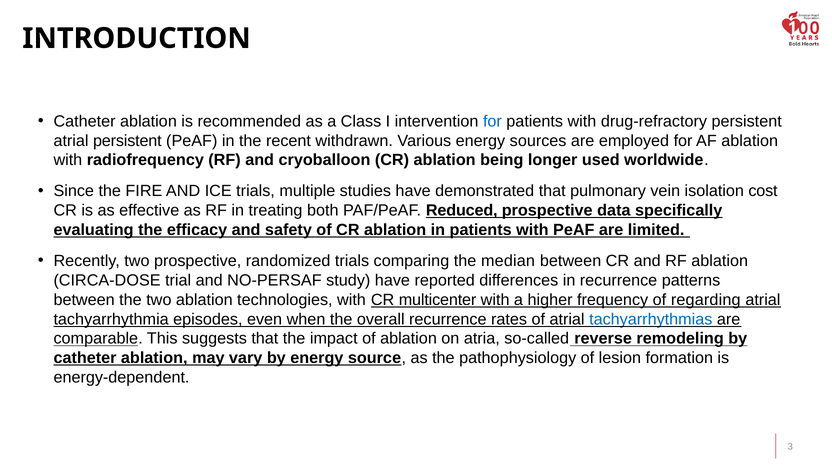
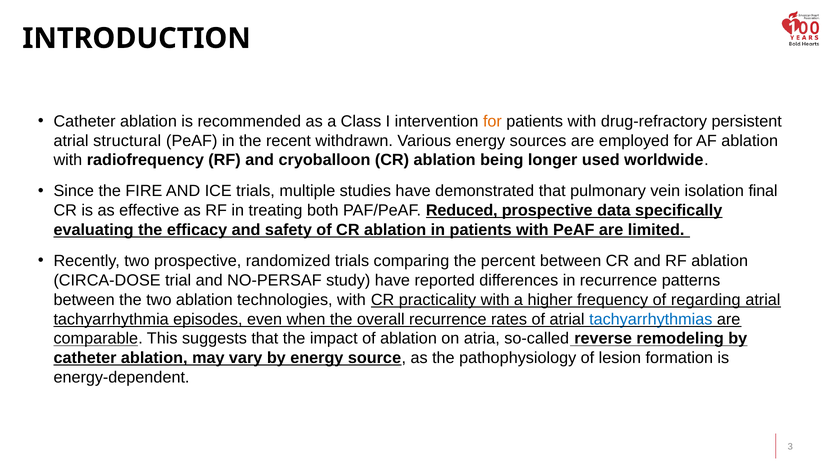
for colour: blue -> orange (492, 121)
atrial persistent: persistent -> structural (127, 141)
cost: cost -> final (763, 191)
median: median -> percent (508, 261)
multicenter: multicenter -> practicality (437, 300)
